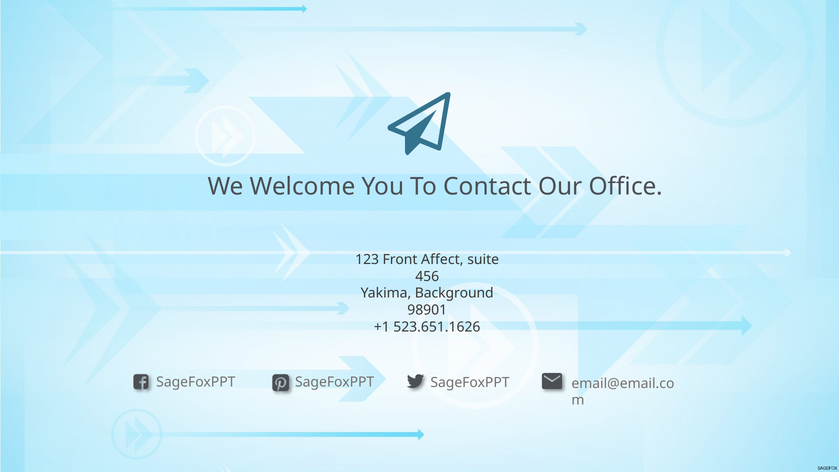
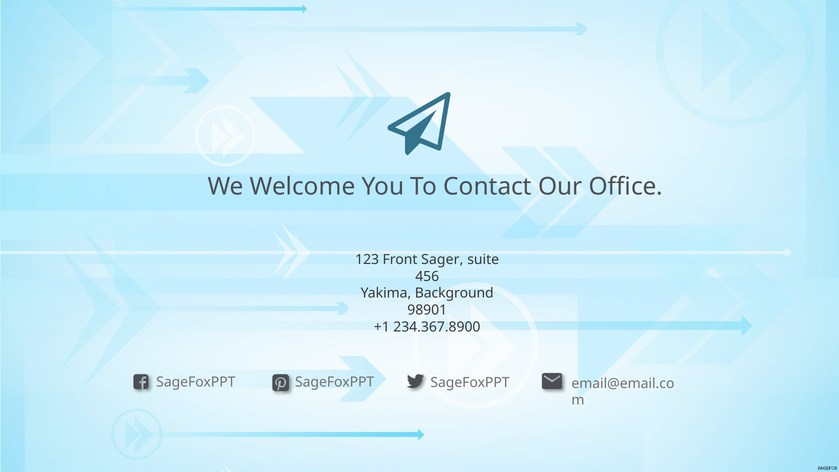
Affect: Affect -> Sager (442, 260)
523.651.1626: 523.651.1626 -> 234.367.8900 (437, 327)
